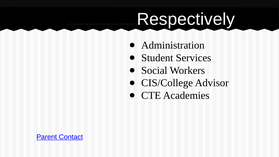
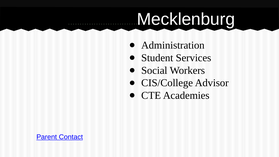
Respectively: Respectively -> Mecklenburg (186, 19)
